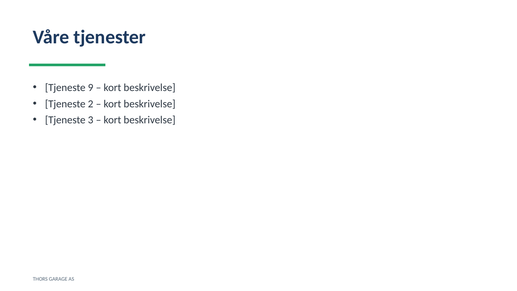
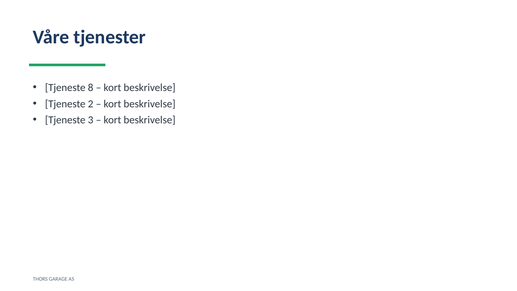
9: 9 -> 8 (91, 88)
